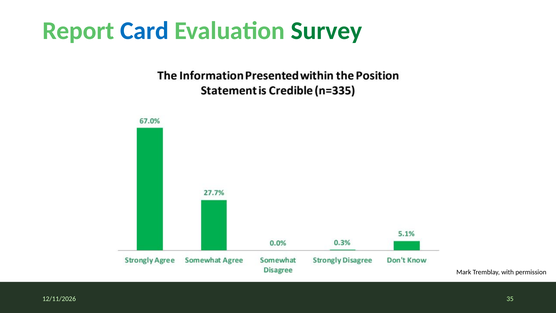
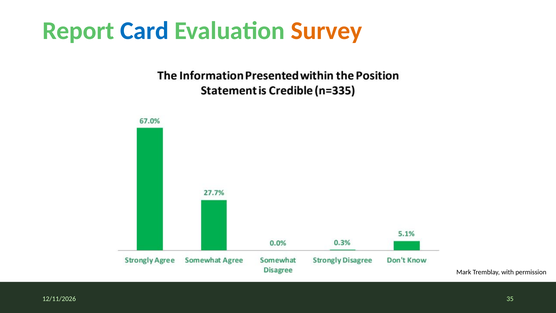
Survey colour: green -> orange (326, 31)
